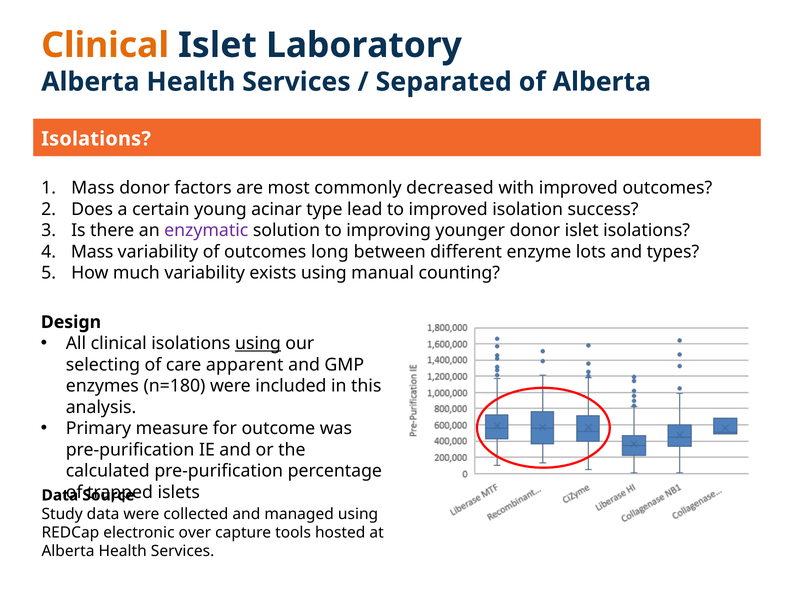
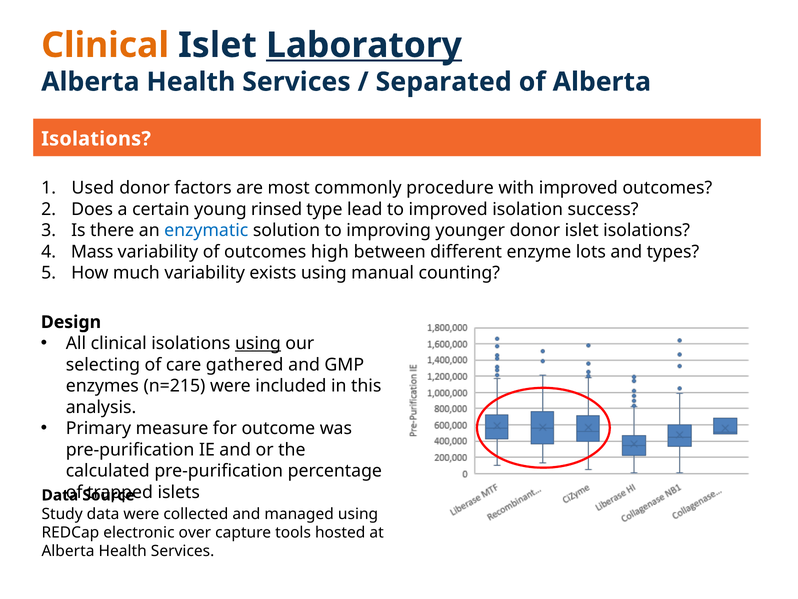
Laboratory underline: none -> present (364, 45)
Mass: Mass -> Used (93, 188)
decreased: decreased -> procedure (450, 188)
acinar: acinar -> rinsed (277, 209)
enzymatic colour: purple -> blue (206, 230)
long: long -> high (330, 252)
apparent: apparent -> gathered (245, 364)
n=180: n=180 -> n=215 (174, 386)
